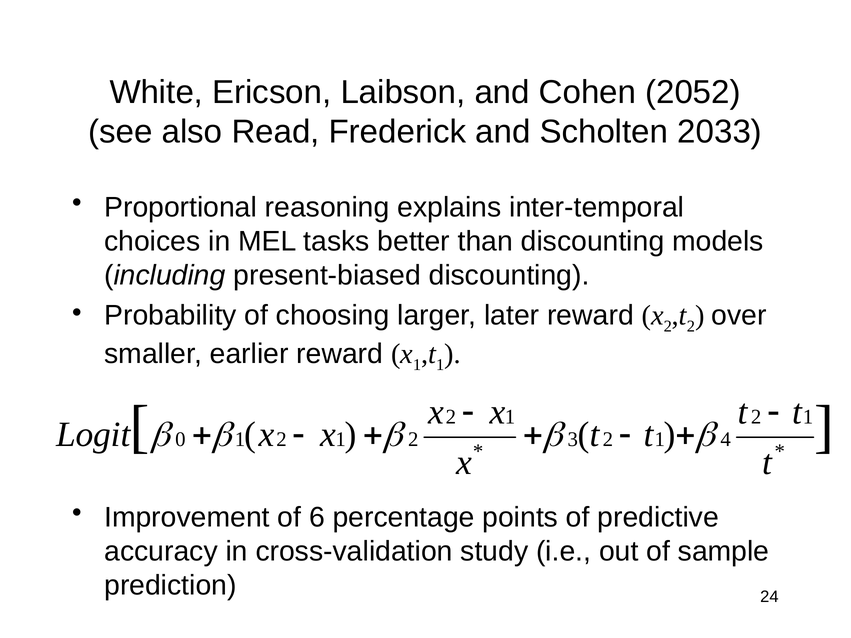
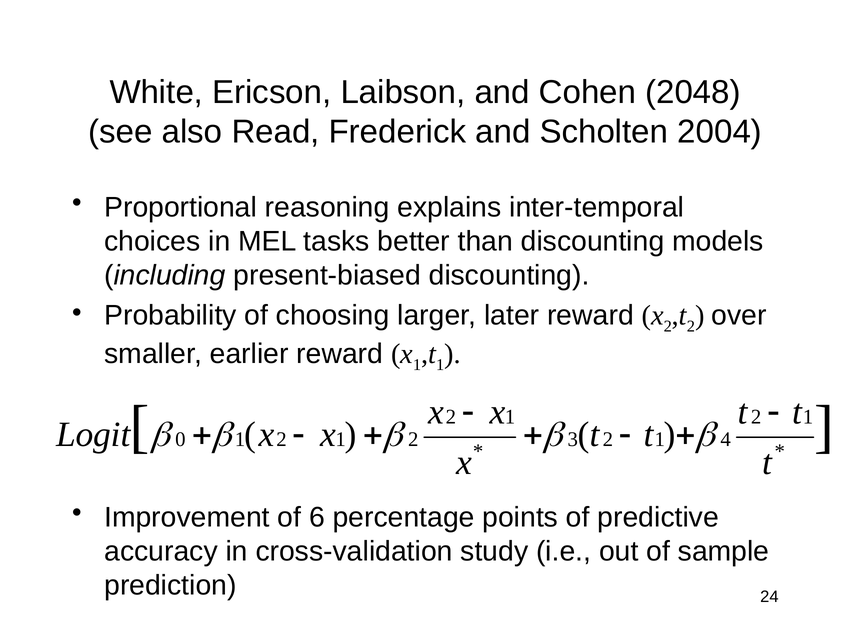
2052: 2052 -> 2048 (693, 92)
2033: 2033 -> 2004 (720, 132)
